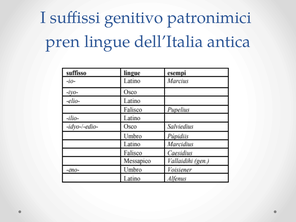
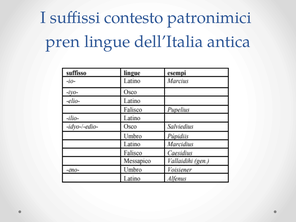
genitivo: genitivo -> contesto (134, 18)
